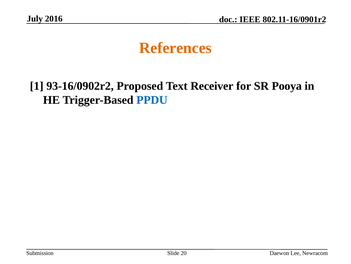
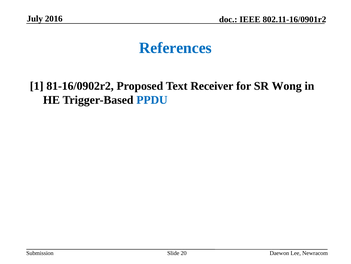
References colour: orange -> blue (175, 48)
93-16/0902r2: 93-16/0902r2 -> 81-16/0902r2 (80, 86)
Pooya: Pooya -> Wong (287, 86)
